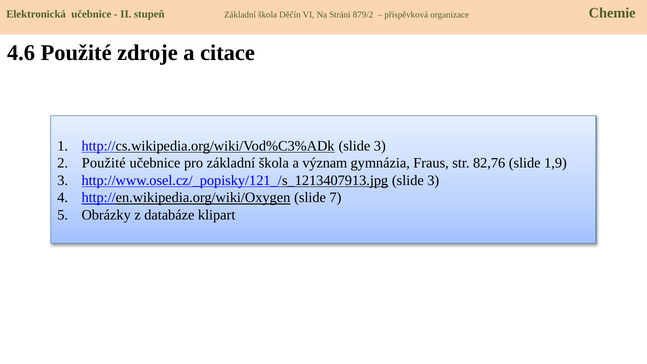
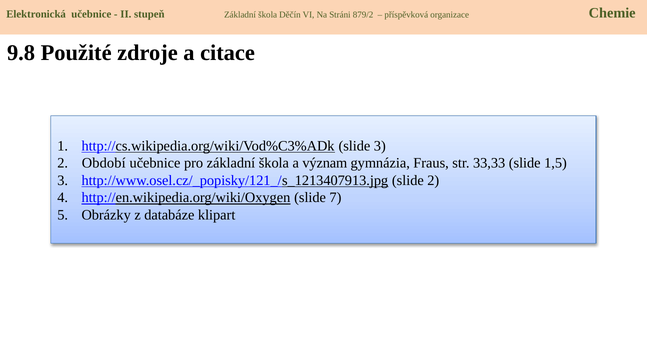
4.6: 4.6 -> 9.8 (21, 53)
Použité: Použité -> Období (104, 163)
82,76: 82,76 -> 33,33 (489, 163)
1,9: 1,9 -> 1,5 (555, 163)
http://www.osel.cz/_popisky/121_/s_1213407913.jpg slide 3: 3 -> 2 (433, 180)
